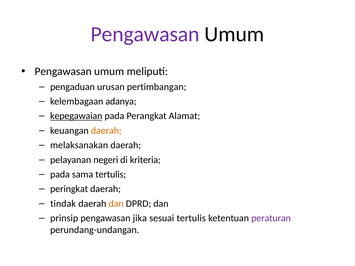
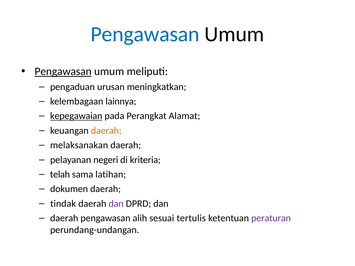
Pengawasan colour: purple -> blue (145, 34)
Pengawasan underline: none -> present (63, 71)
pertimbangan: pertimbangan -> meningkatkan (157, 87)
adanya: adanya -> lainnya (121, 101)
pada: pada -> telah (60, 175)
sama tertulis: tertulis -> latihan (111, 175)
peringkat: peringkat -> dokumen (69, 189)
dan colour: orange -> purple (116, 204)
prinsip: prinsip -> daerah (64, 218)
jika: jika -> alih (140, 218)
